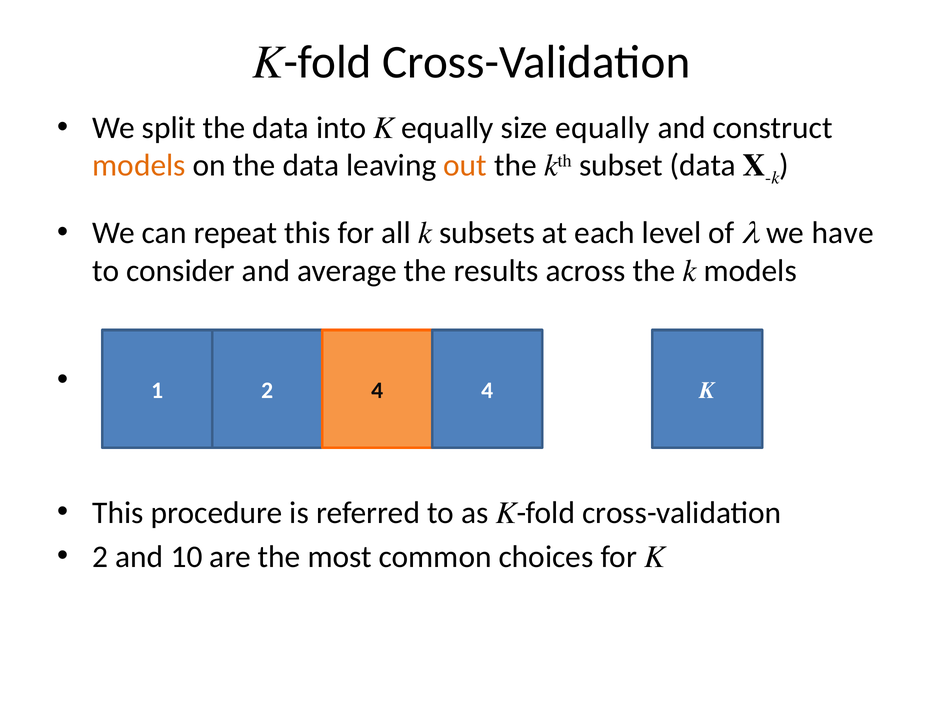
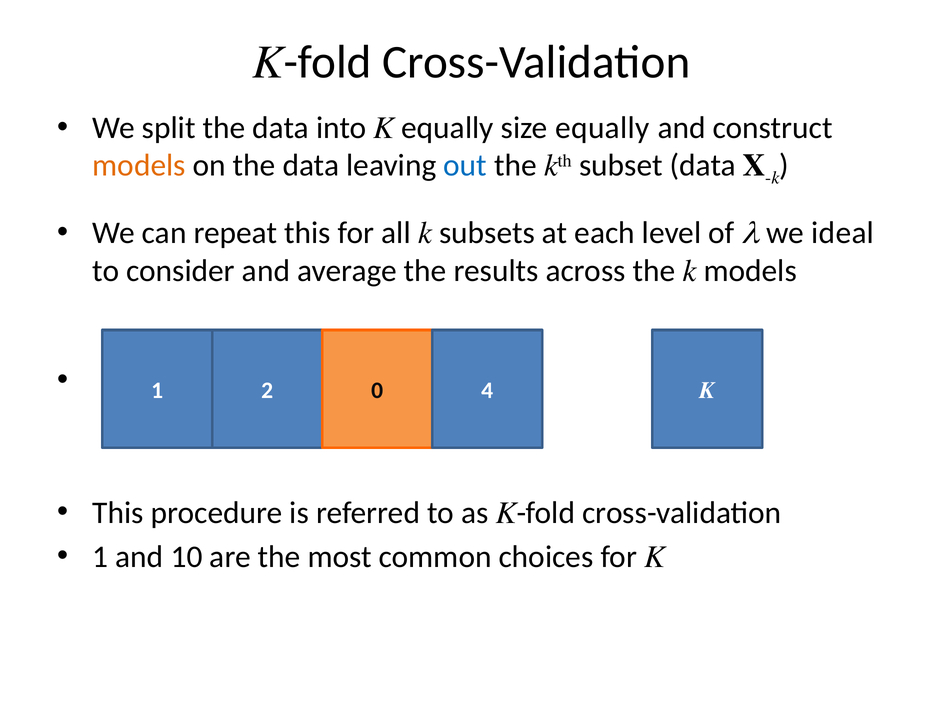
out colour: orange -> blue (465, 166)
have: have -> ideal (843, 233)
2 4: 4 -> 0 (377, 391)
2: 2 -> 1 (100, 557)
